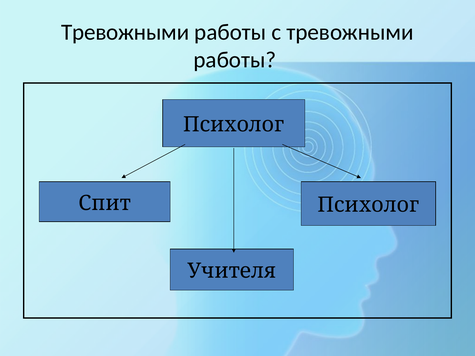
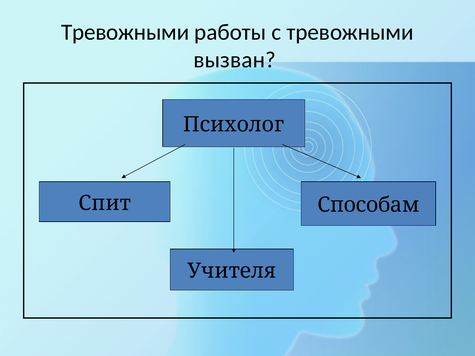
работы: работы -> вызван (235, 60)
Психолог: Психолог -> Способам (368, 205)
